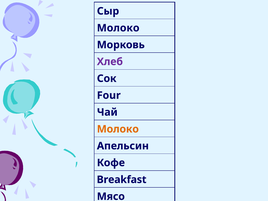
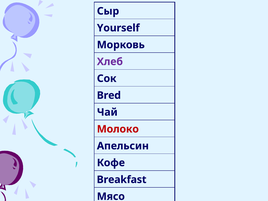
Молоко: Молоко -> Yourself (118, 28)
Four: Four -> Bred (109, 95)
Молоко colour: orange -> red (118, 129)
